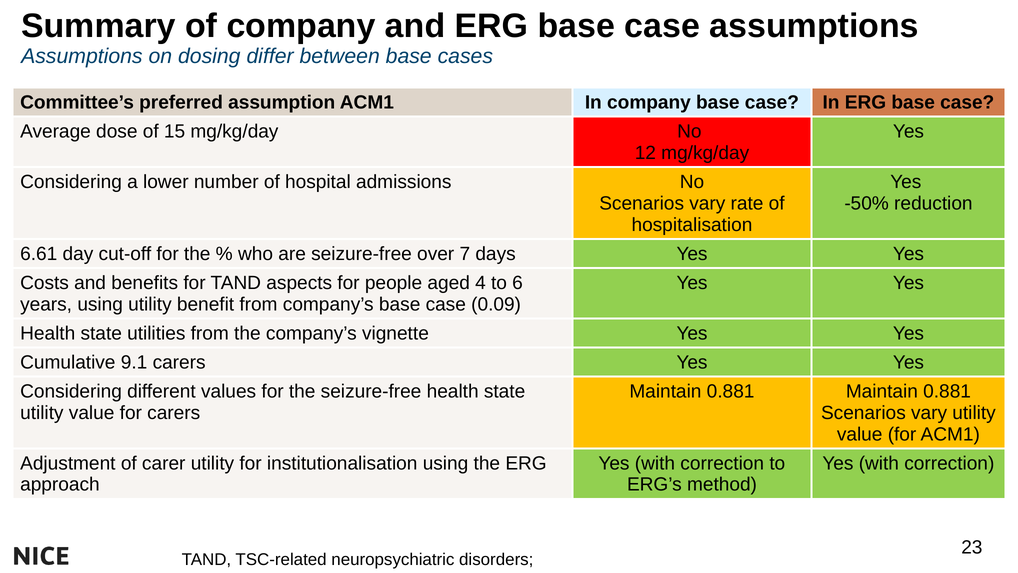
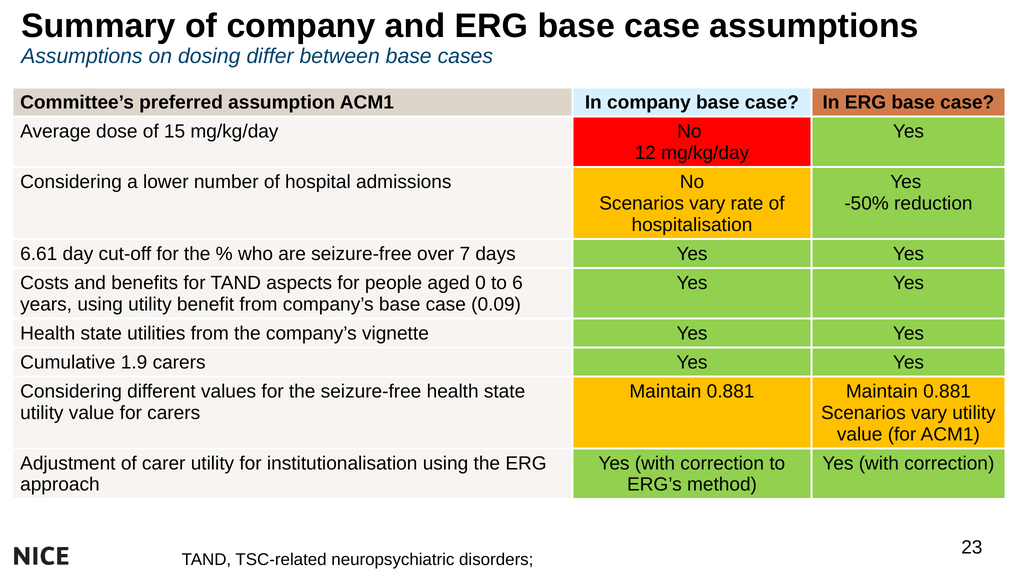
4: 4 -> 0 (480, 283)
9.1: 9.1 -> 1.9 (134, 362)
